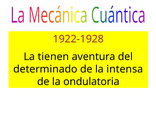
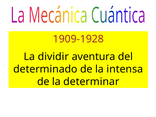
1922-1928: 1922-1928 -> 1909-1928 (78, 39)
tienen: tienen -> dividir (53, 57)
ondulatoria: ondulatoria -> determinar (91, 82)
